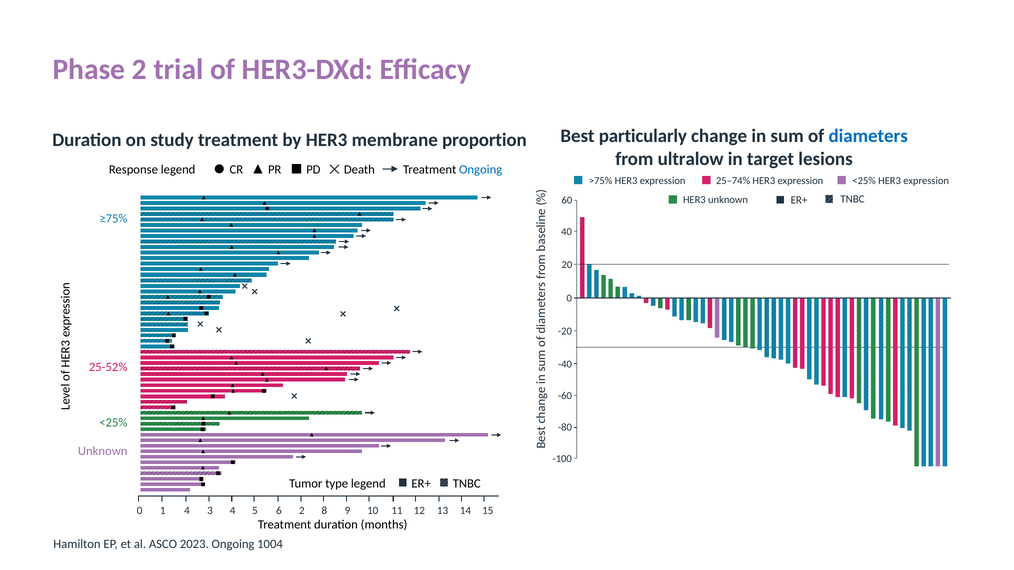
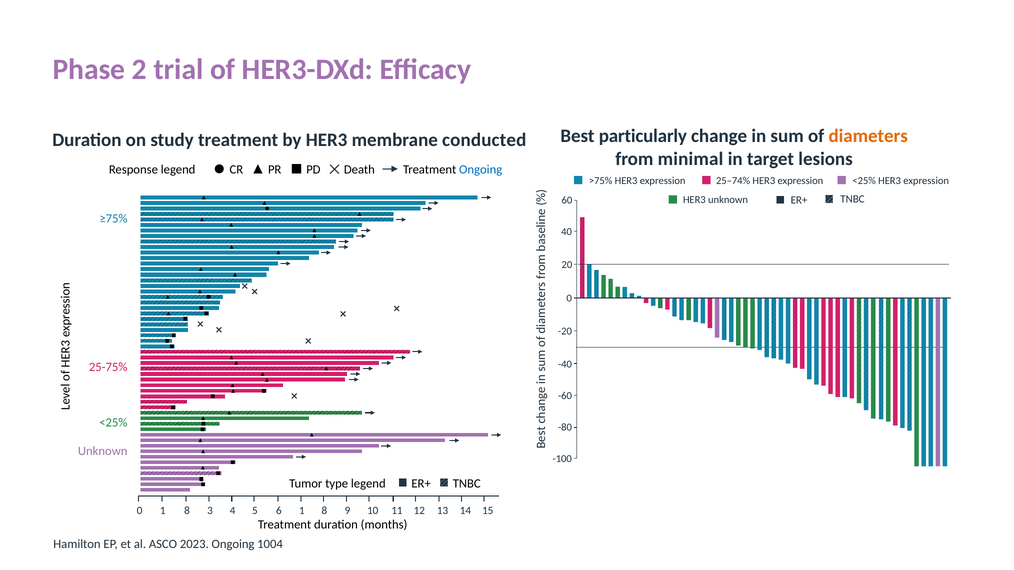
diameters colour: blue -> orange (868, 136)
proportion: proportion -> conducted (484, 140)
ultralow: ultralow -> minimal (691, 159)
25-52%: 25-52% -> 25-75% (108, 367)
0 1 4: 4 -> 8 (187, 511)
6 2: 2 -> 1 (302, 511)
